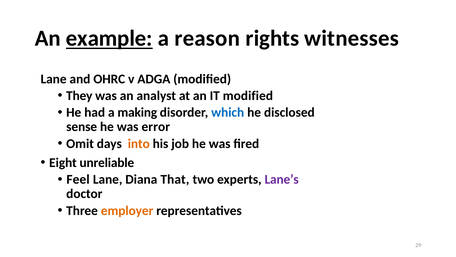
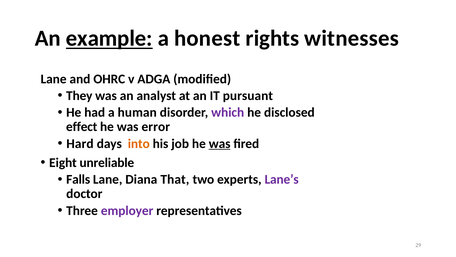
reason: reason -> honest (207, 38)
IT modified: modified -> pursuant (248, 96)
making: making -> human (137, 112)
which colour: blue -> purple (228, 112)
sense: sense -> effect (82, 127)
Omit: Omit -> Hard (80, 143)
was underline: none -> present (220, 143)
Feel: Feel -> Falls (78, 179)
employer colour: orange -> purple (127, 210)
